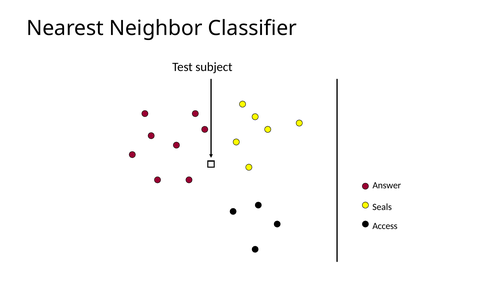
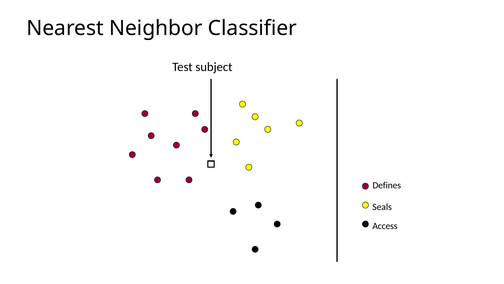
Answer: Answer -> Defines (387, 185)
